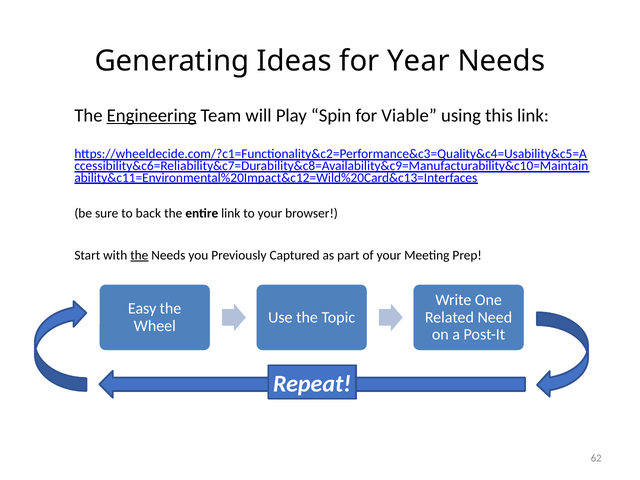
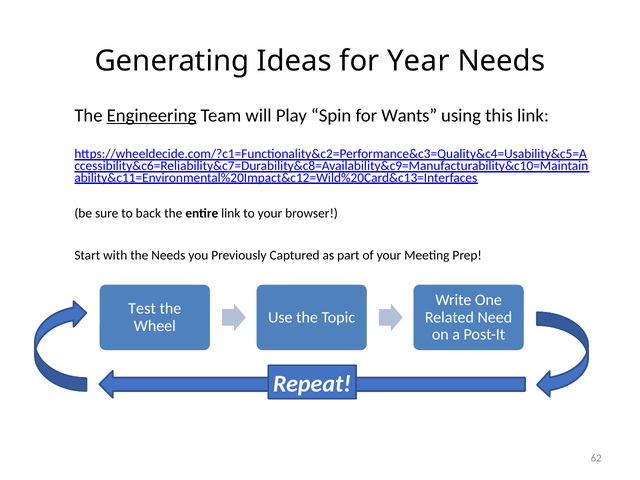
Viable: Viable -> Wants (409, 115)
the underline: present -> none (139, 255)
Easy: Easy -> Test (142, 309)
